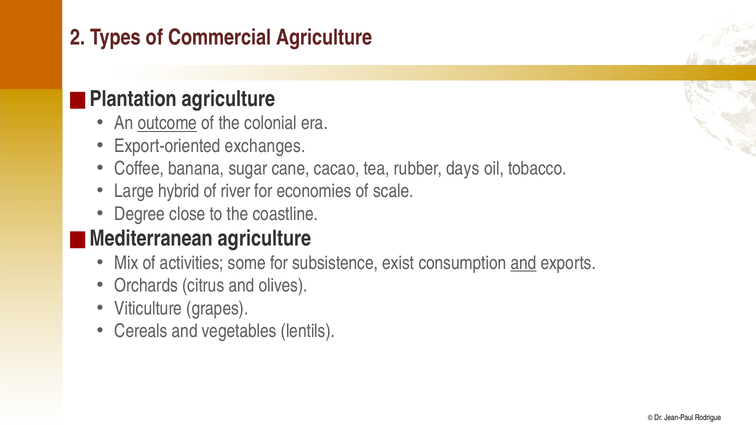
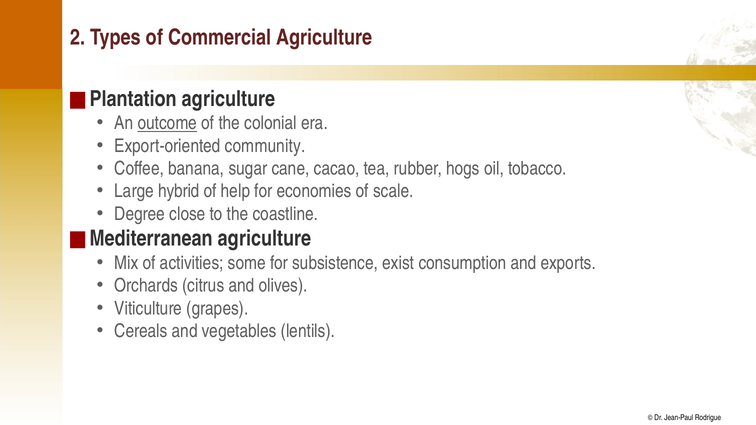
exchanges: exchanges -> community (265, 146)
days: days -> hogs (463, 169)
river: river -> help (235, 191)
and underline: present -> none (524, 263)
